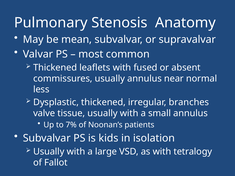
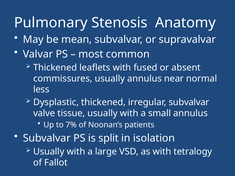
irregular branches: branches -> subvalvar (189, 102)
kids: kids -> split (109, 138)
